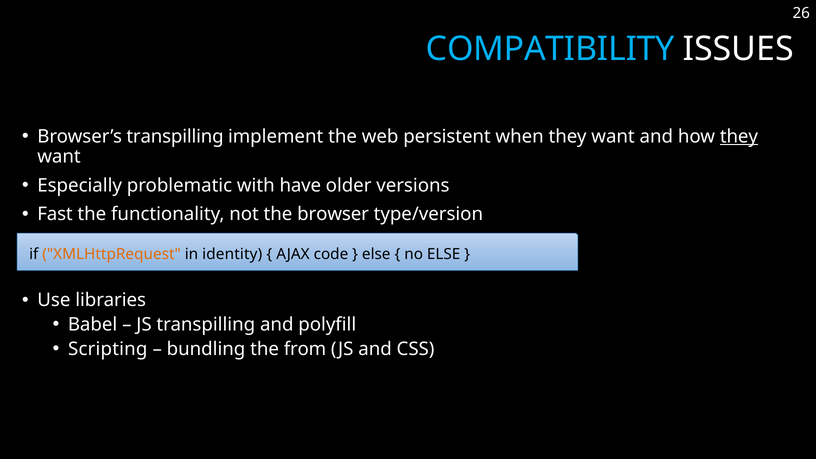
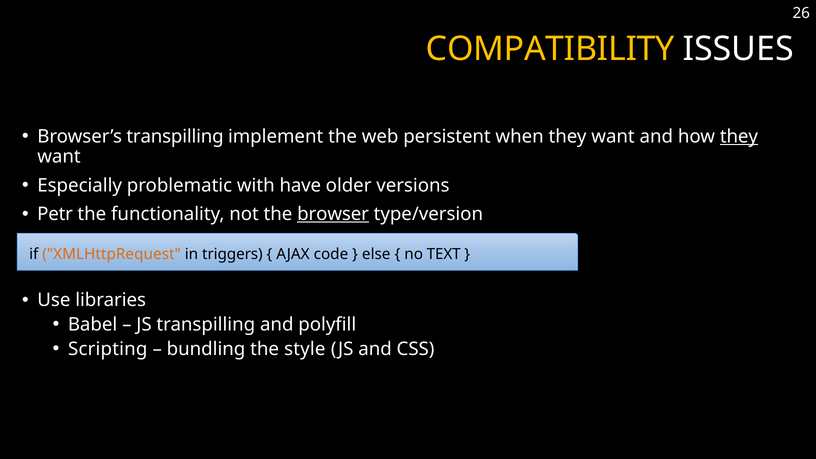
COMPATIBILITY colour: light blue -> yellow (550, 49)
Fast: Fast -> Petr (55, 214)
browser underline: none -> present (333, 214)
identity: identity -> triggers (232, 254)
no ELSE: ELSE -> TEXT (444, 254)
from: from -> style (305, 349)
